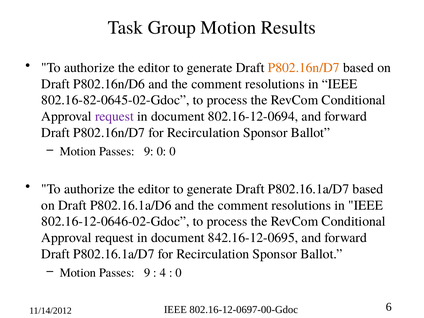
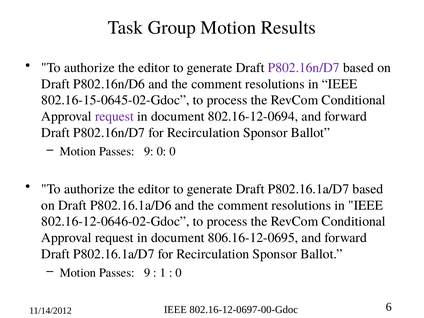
P802.16n/D7 colour: orange -> purple (304, 68)
802.16-82-0645-02-Gdoc: 802.16-82-0645-02-Gdoc -> 802.16-15-0645-02-Gdoc (115, 100)
842.16-12-0695: 842.16-12-0695 -> 806.16-12-0695 (253, 238)
4: 4 -> 1 (163, 273)
